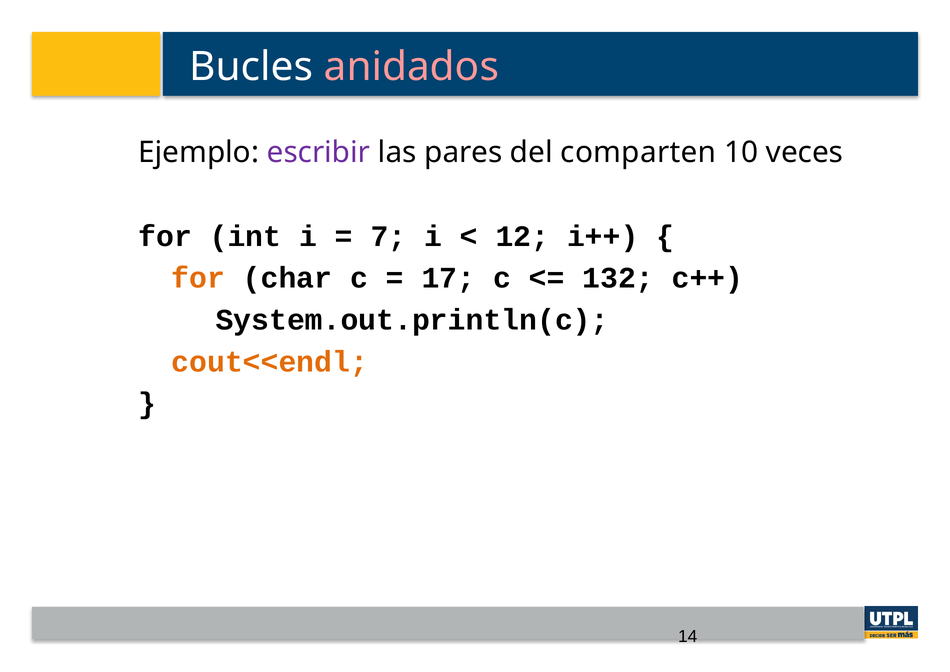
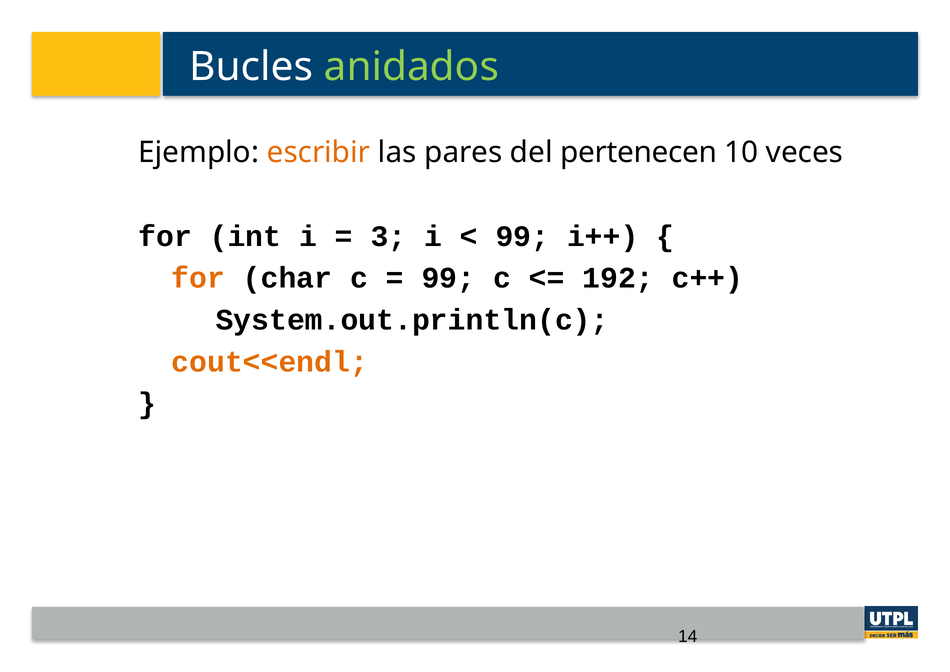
anidados colour: pink -> light green (411, 67)
escribir colour: purple -> orange (319, 153)
comparten: comparten -> pertenecen (639, 153)
7: 7 -> 3 (388, 236)
12: 12 -> 99 (522, 236)
17: 17 -> 99 (448, 278)
132: 132 -> 192 (618, 278)
